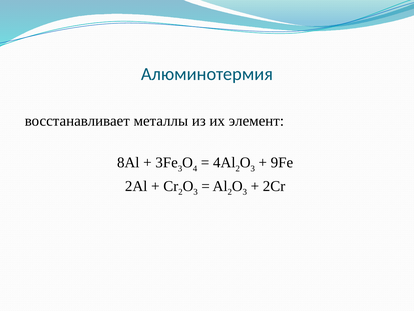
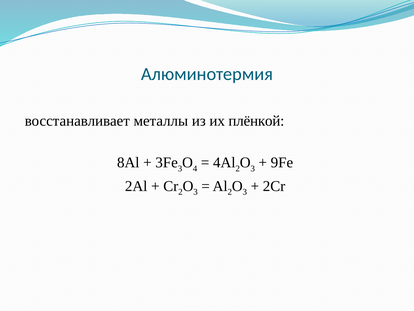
элемент: элемент -> плёнкой (256, 121)
